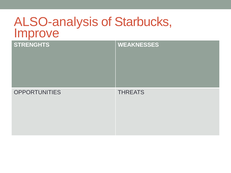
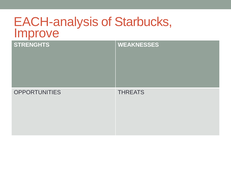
ALSO-analysis: ALSO-analysis -> EACH-analysis (56, 22)
